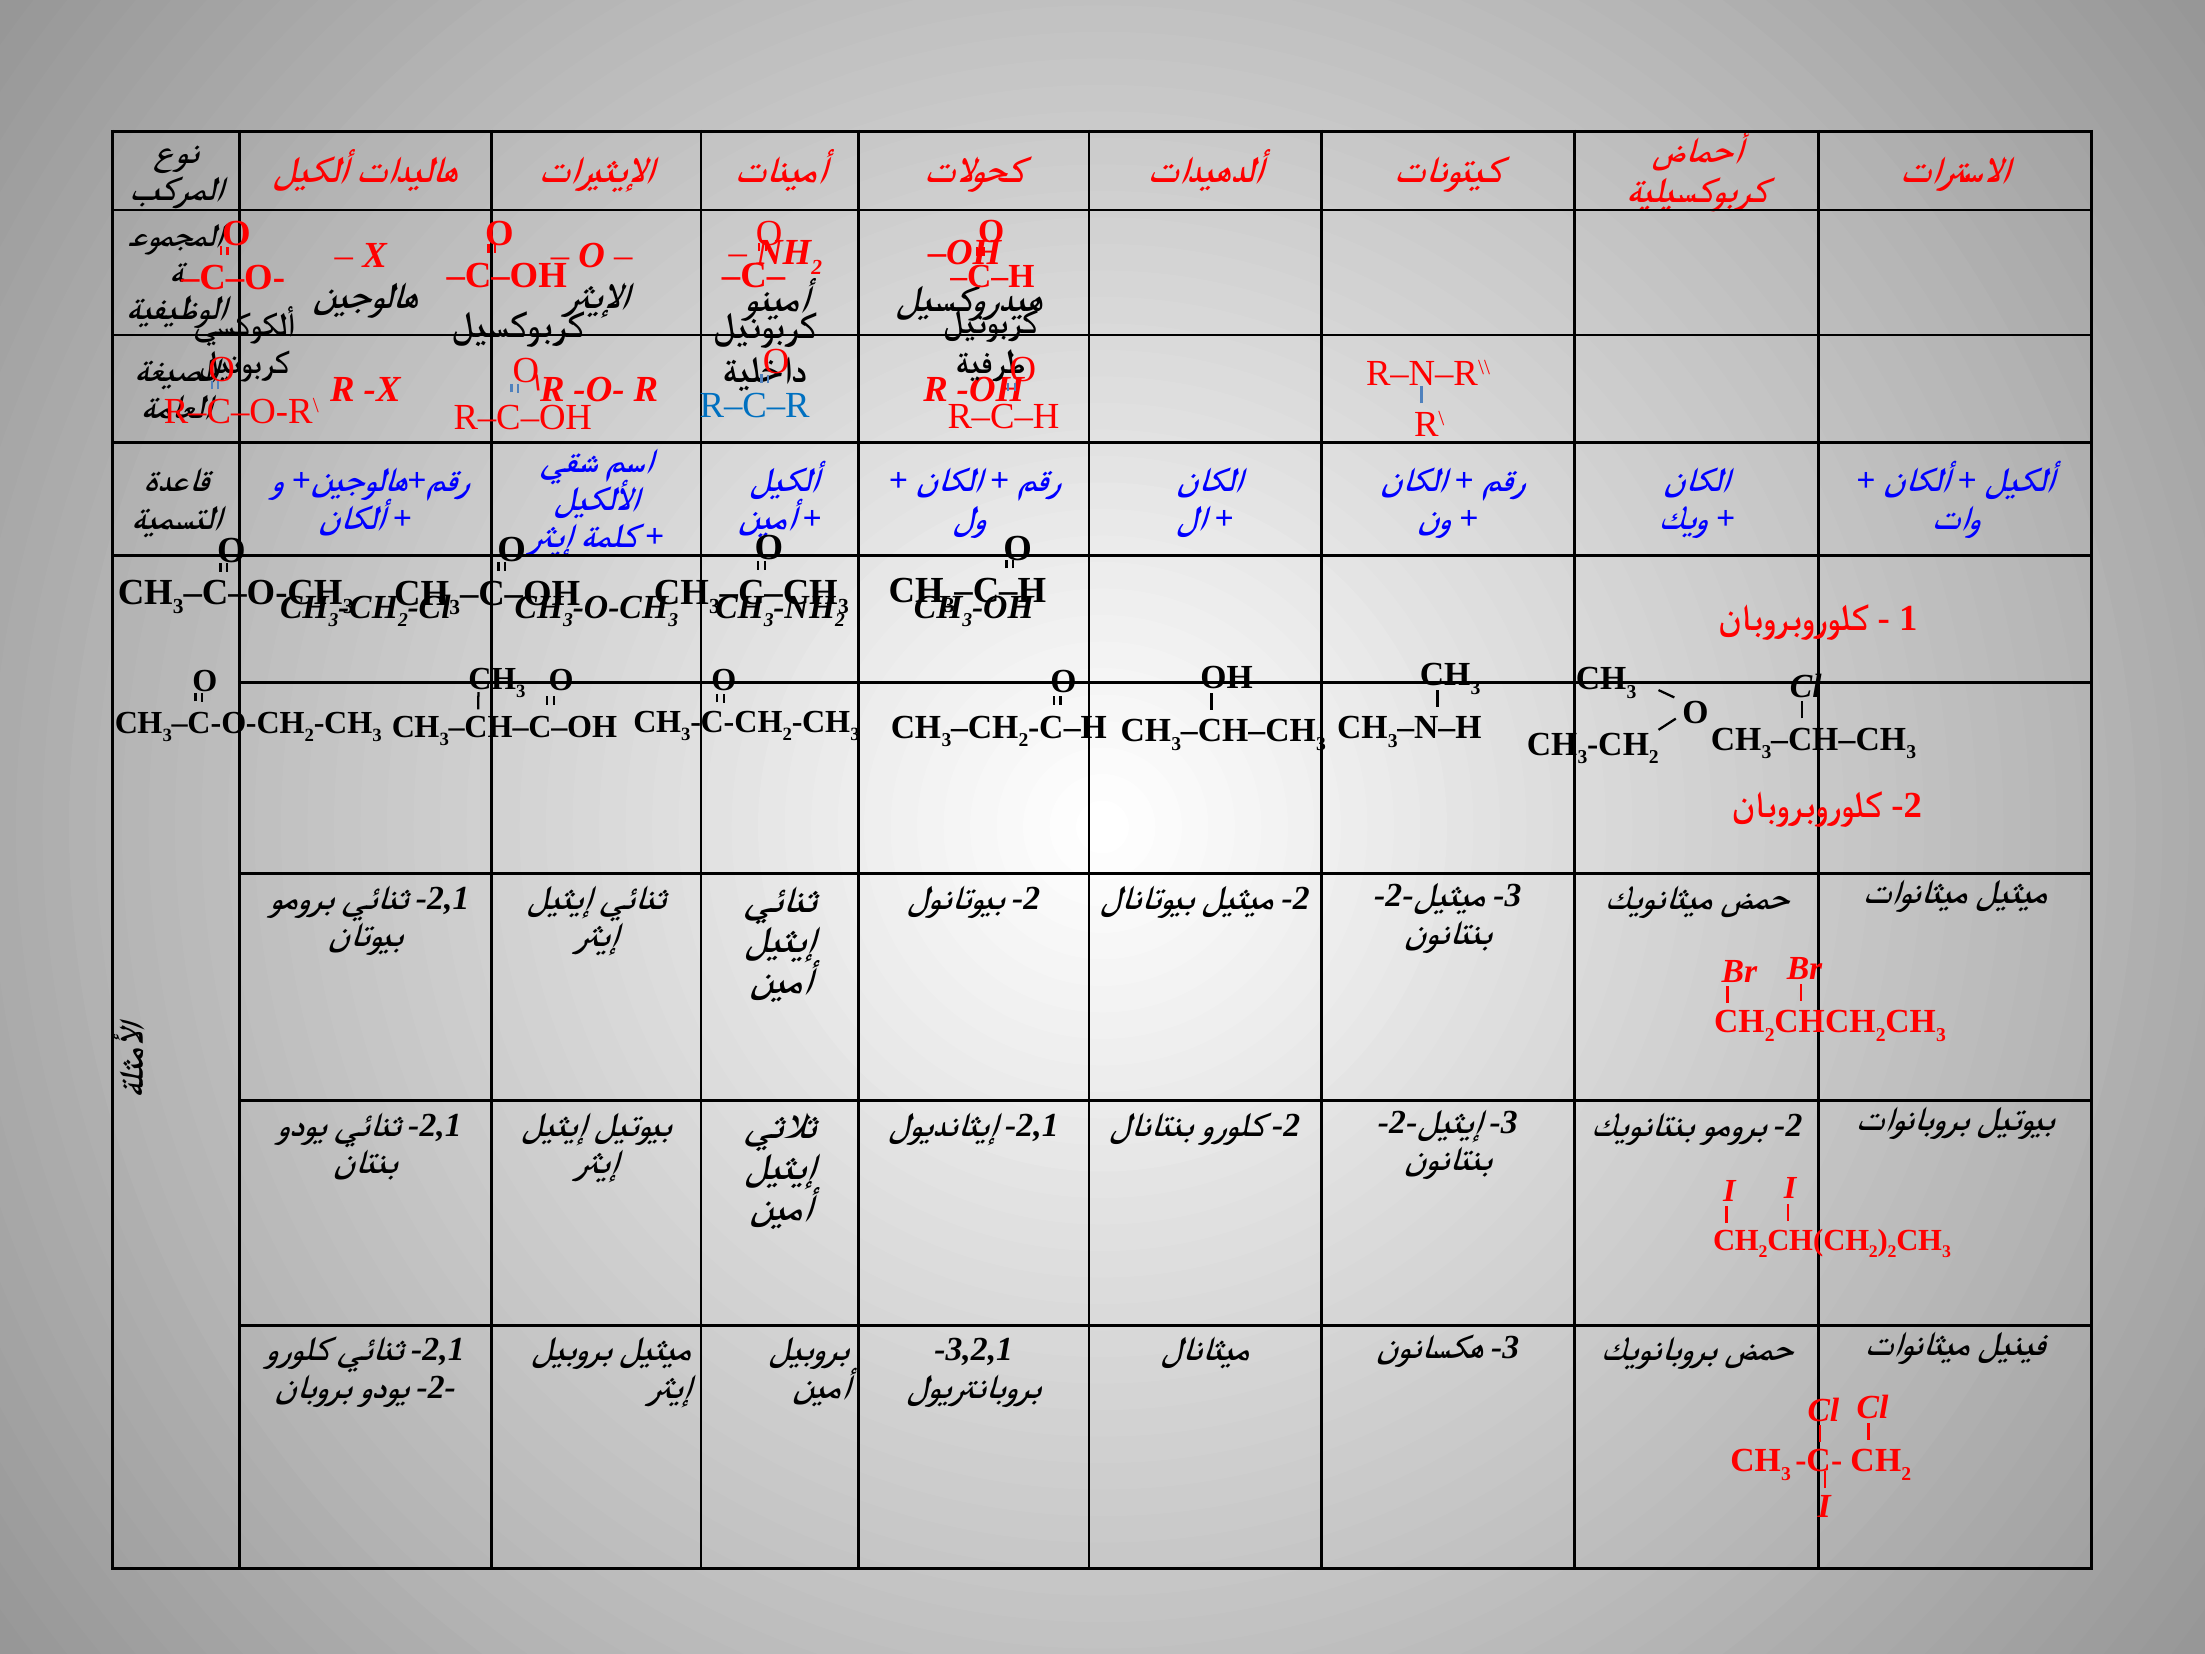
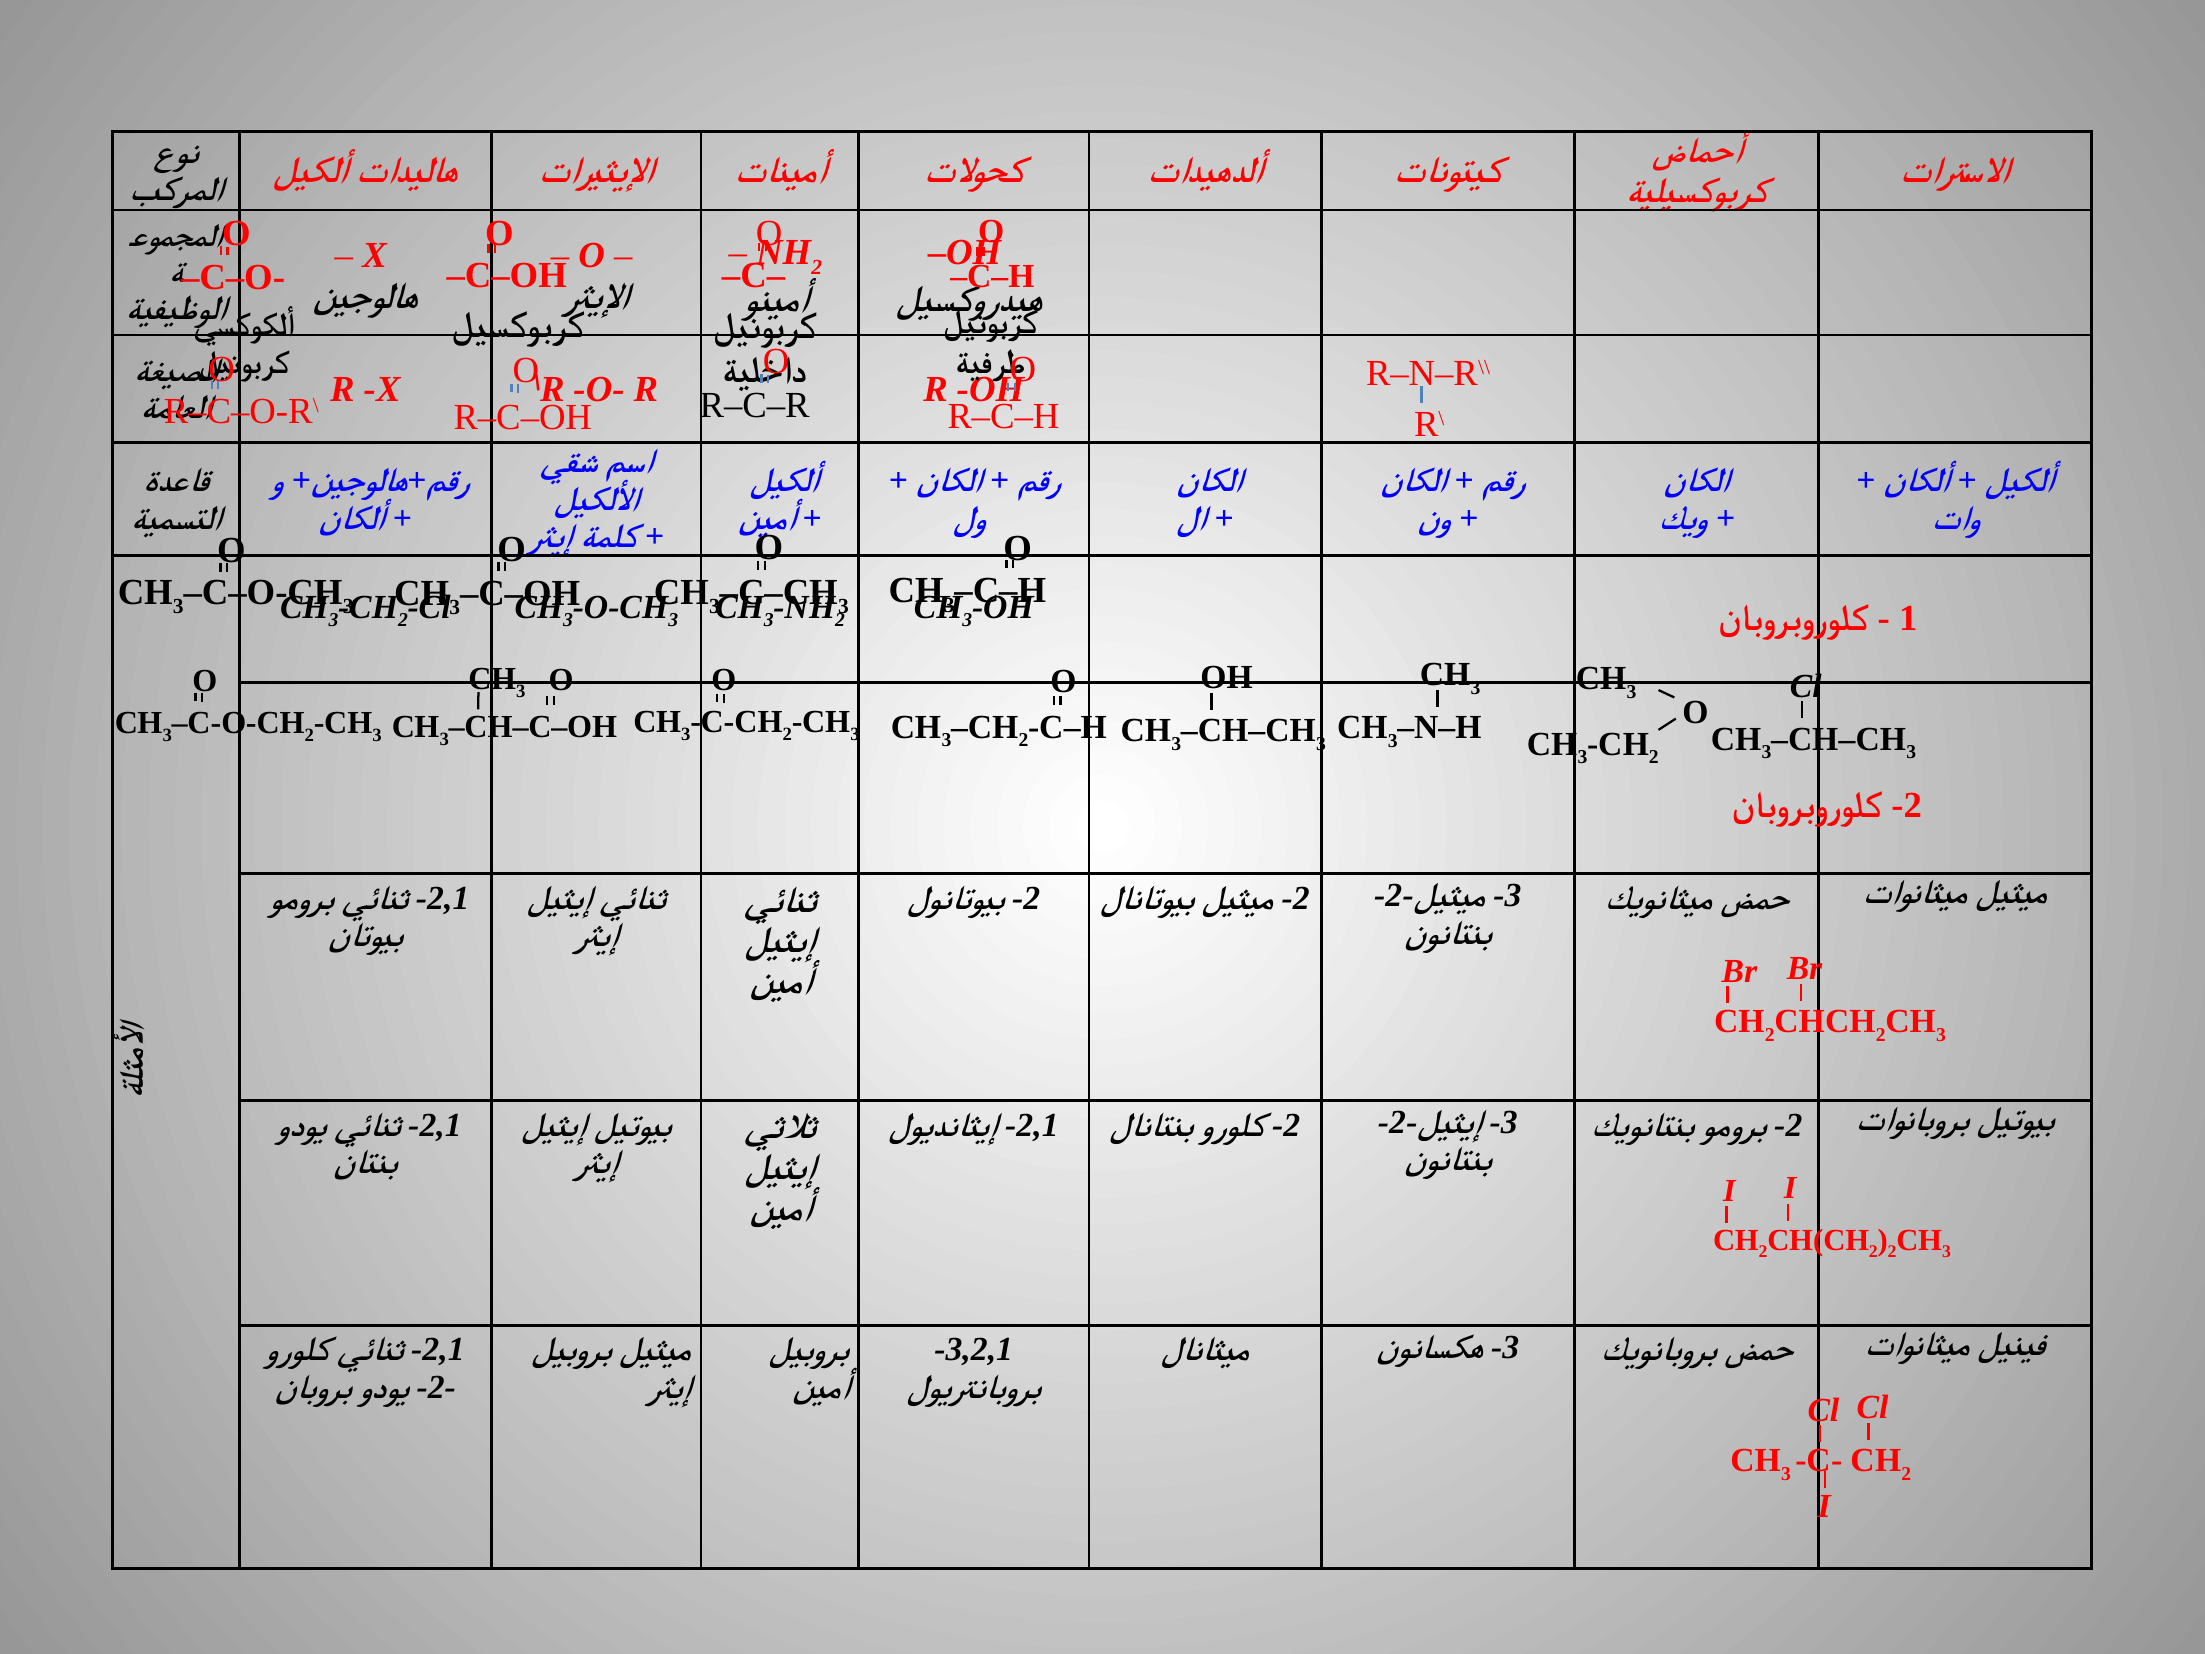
R–C–R colour: blue -> black (755, 405)
